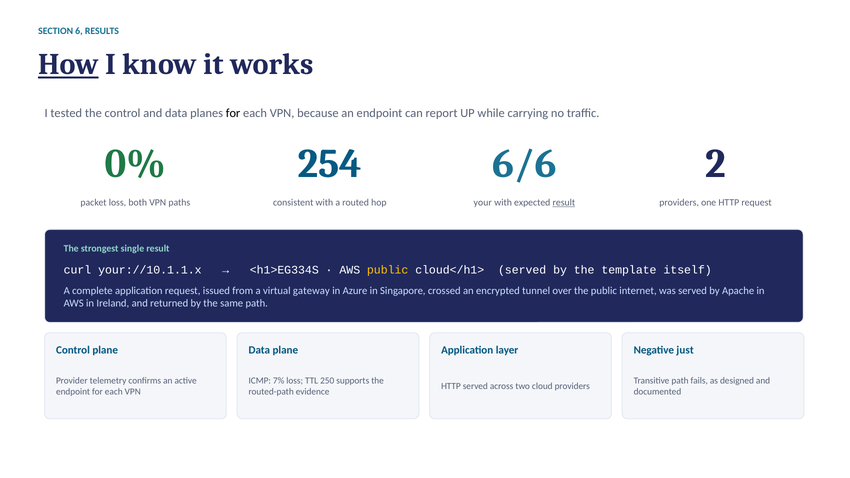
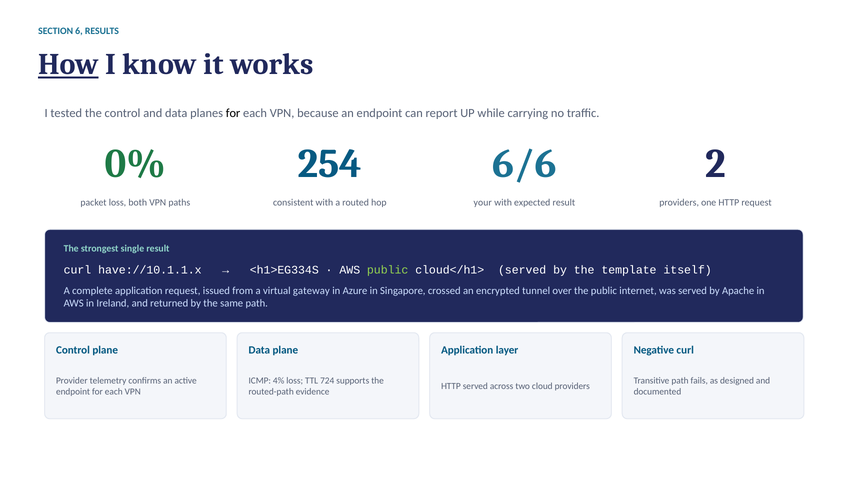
result underline: present -> none (564, 203)
your://10.1.1.x: your://10.1.1.x -> have://10.1.1.x (150, 270)
public colour: yellow -> light green (388, 270)
Negative just: just -> curl (685, 350)
7%: 7% -> 4% (279, 381)
250: 250 -> 724 (327, 381)
